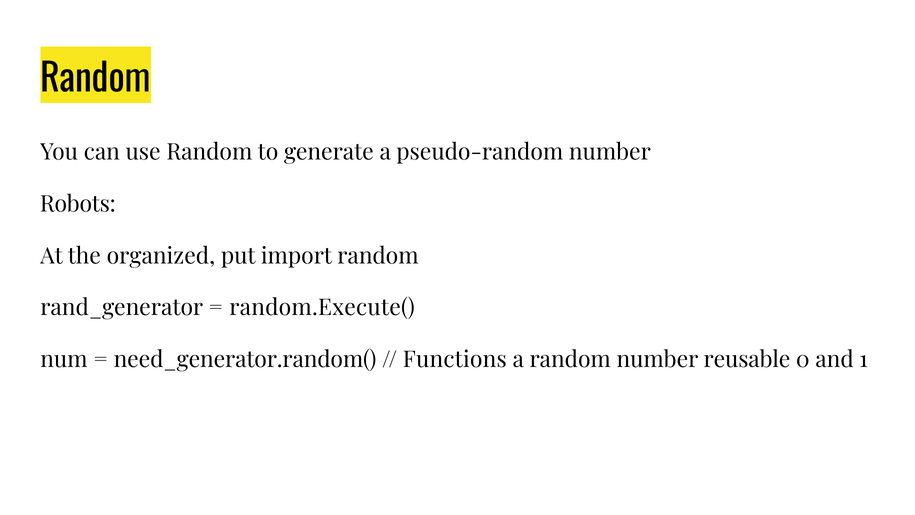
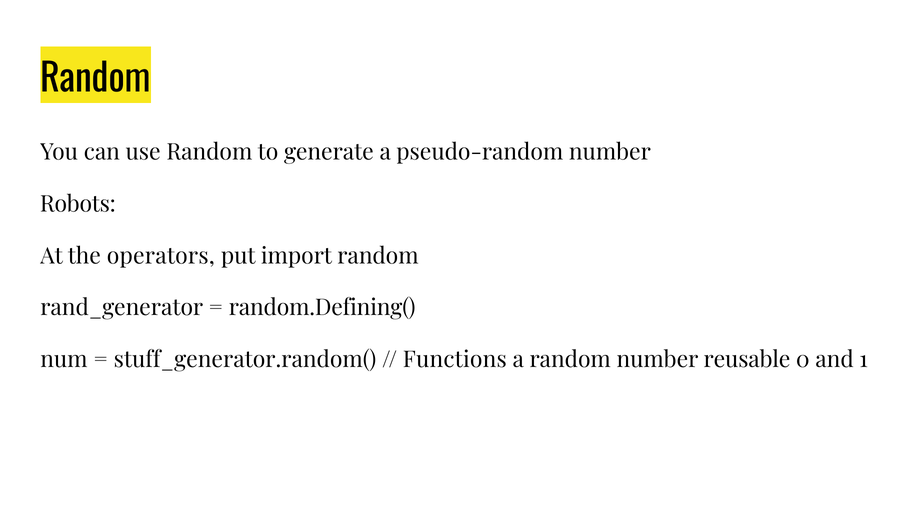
organized: organized -> operators (161, 256)
random.Execute(: random.Execute( -> random.Defining( (322, 308)
need_generator.random(: need_generator.random( -> stuff_generator.random( (245, 360)
